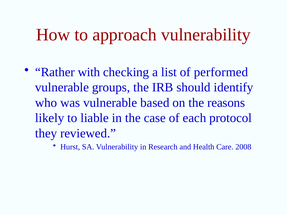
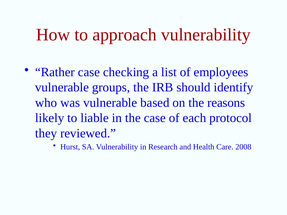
Rather with: with -> case (89, 72)
performed: performed -> employees (221, 72)
